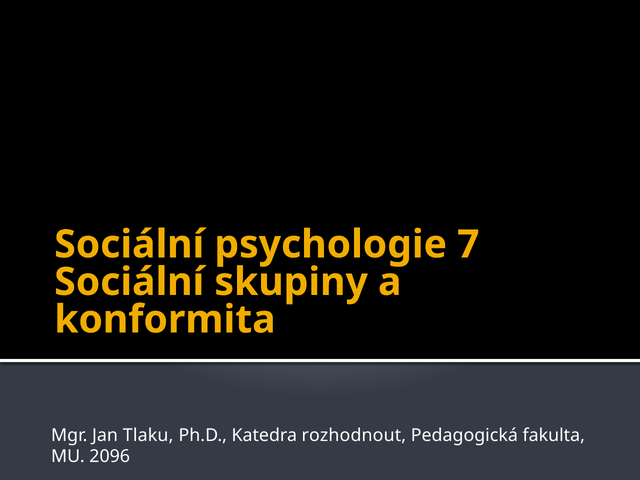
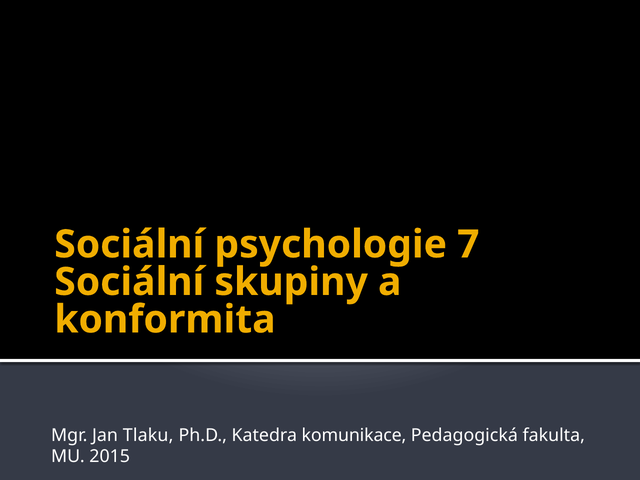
rozhodnout: rozhodnout -> komunikace (354, 435)
2096: 2096 -> 2015 (110, 456)
